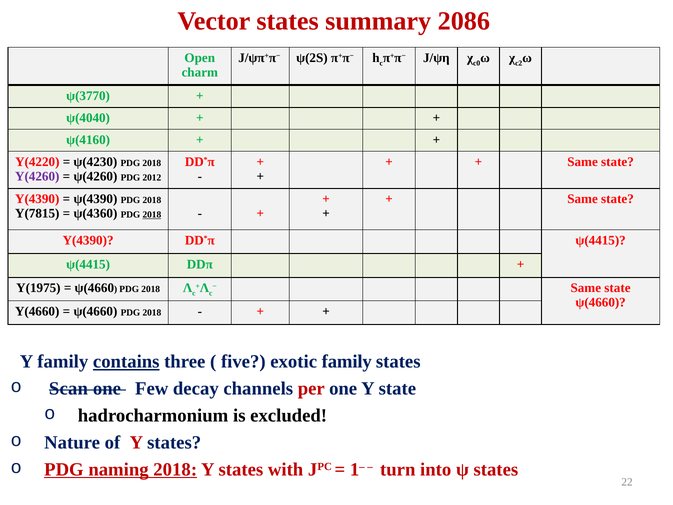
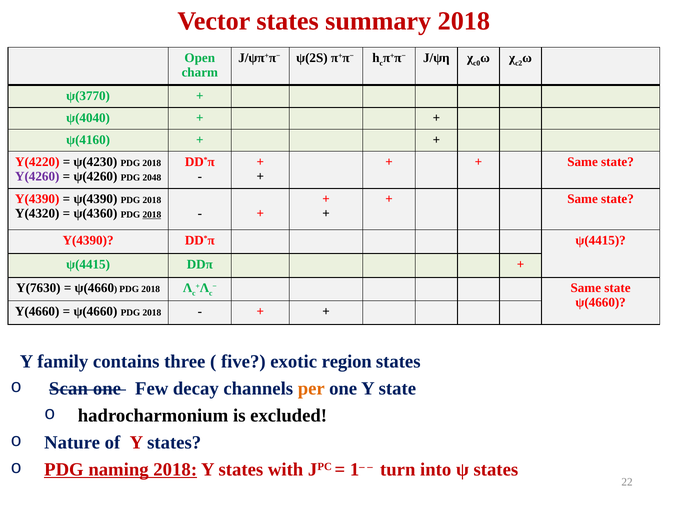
summary 2086: 2086 -> 2018 (464, 21)
2012: 2012 -> 2048 (152, 177)
Y(7815: Y(7815 -> Y(4320 (37, 214)
Y(1975: Y(1975 -> Y(7630 (38, 288)
contains underline: present -> none (126, 362)
exotic family: family -> region (347, 362)
per colour: red -> orange (311, 388)
